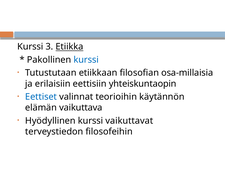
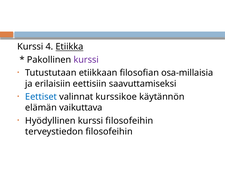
3: 3 -> 4 (49, 47)
kurssi colour: blue -> purple (86, 60)
yhteiskuntaopin: yhteiskuntaopin -> saavuttamiseksi (143, 84)
teorioihin: teorioihin -> kurssikoe (116, 97)
kurssi vaikuttavat: vaikuttavat -> filosofeihin (129, 121)
